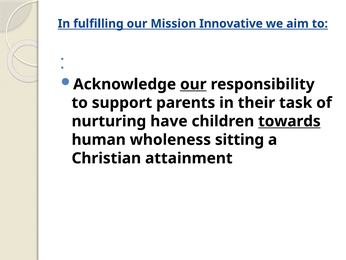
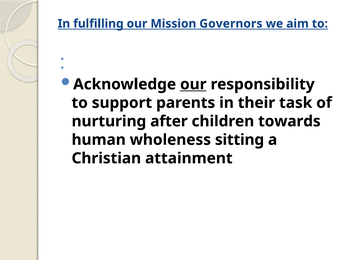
Innovative: Innovative -> Governors (231, 24)
have: have -> after (169, 121)
towards underline: present -> none (289, 121)
